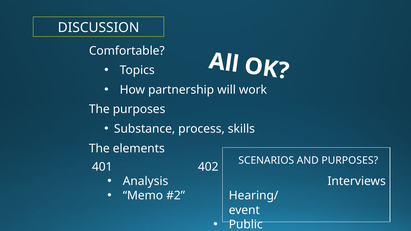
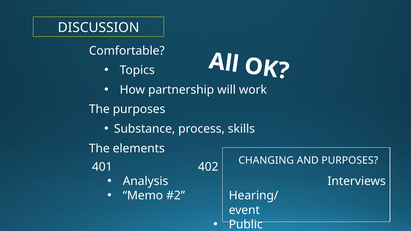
SCENARIOS: SCENARIOS -> CHANGING (266, 161)
